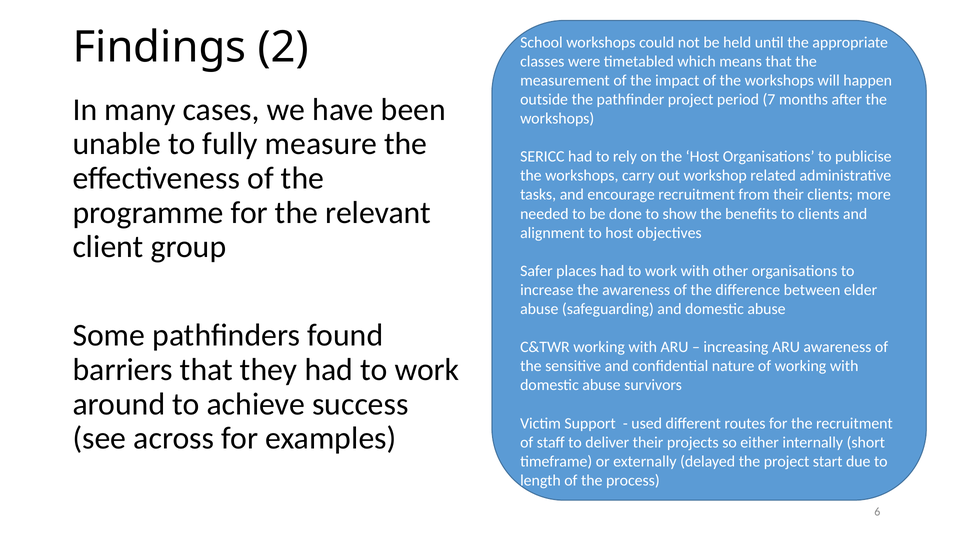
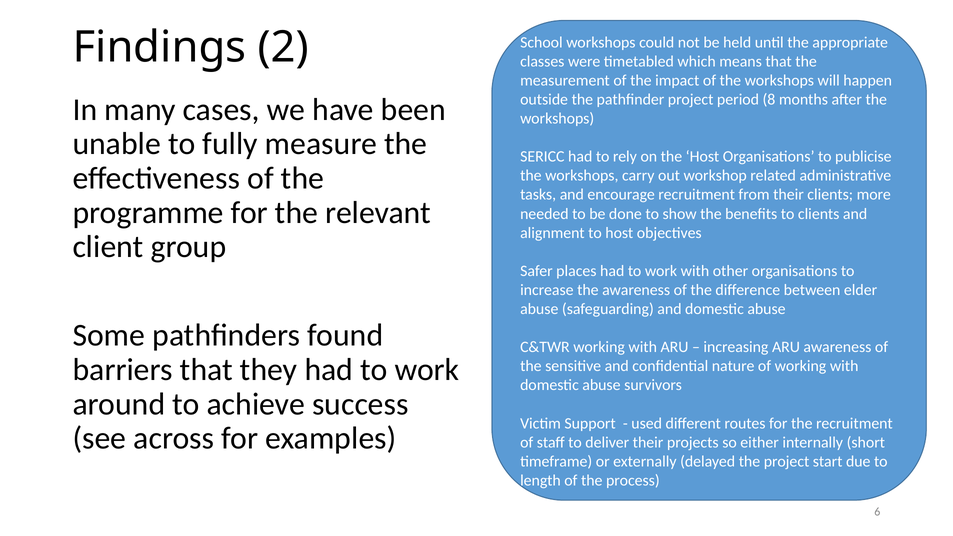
7: 7 -> 8 (769, 99)
